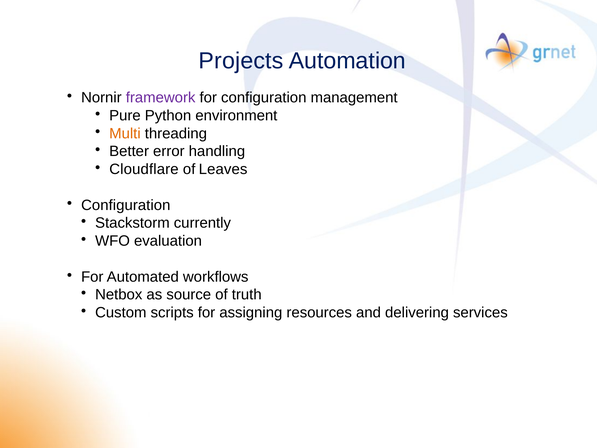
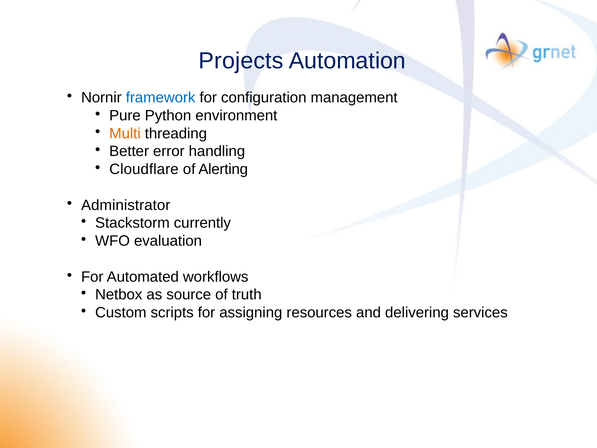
framework colour: purple -> blue (161, 98)
Leaves: Leaves -> Alerting (223, 169)
Configuration: Configuration -> Administrator (126, 205)
